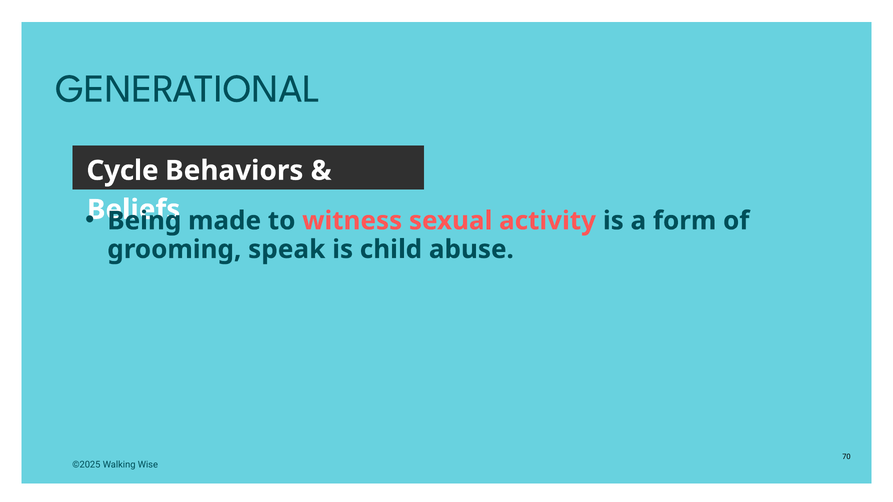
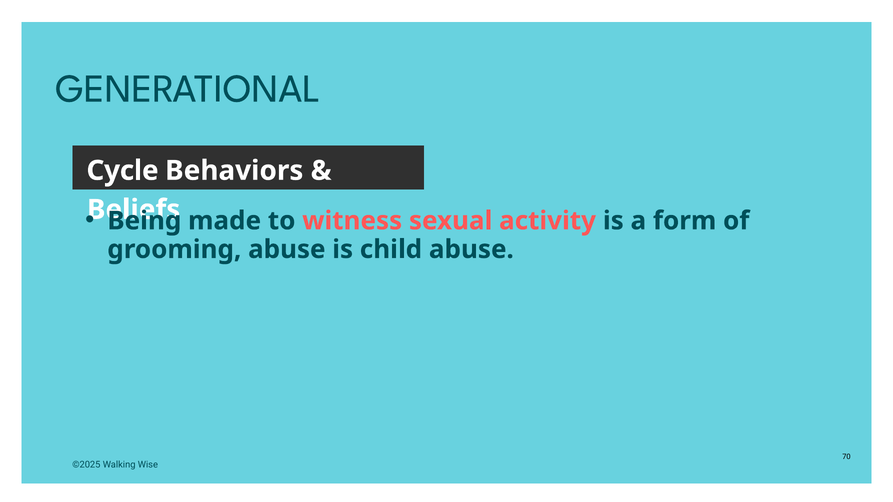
grooming speak: speak -> abuse (287, 250)
